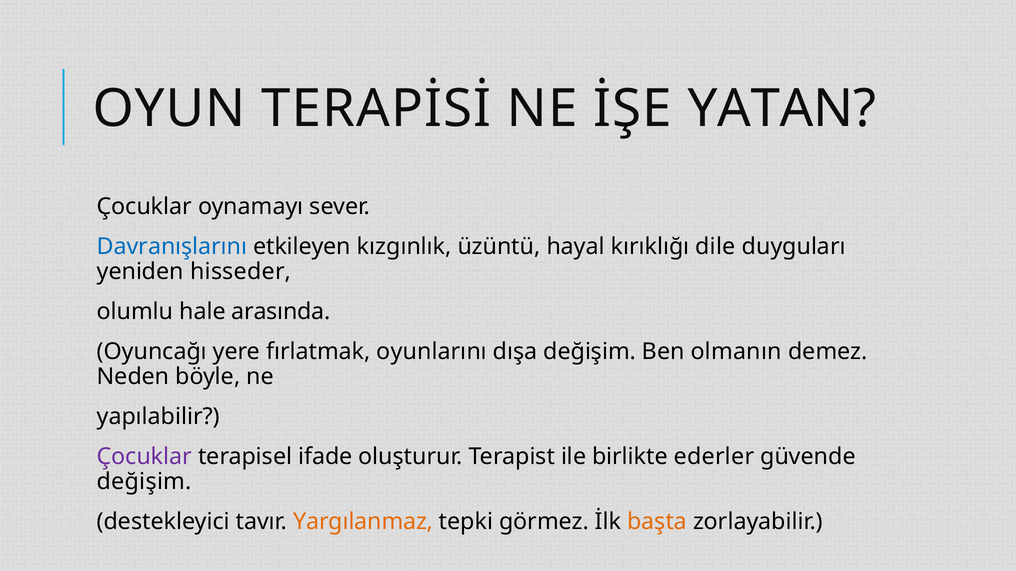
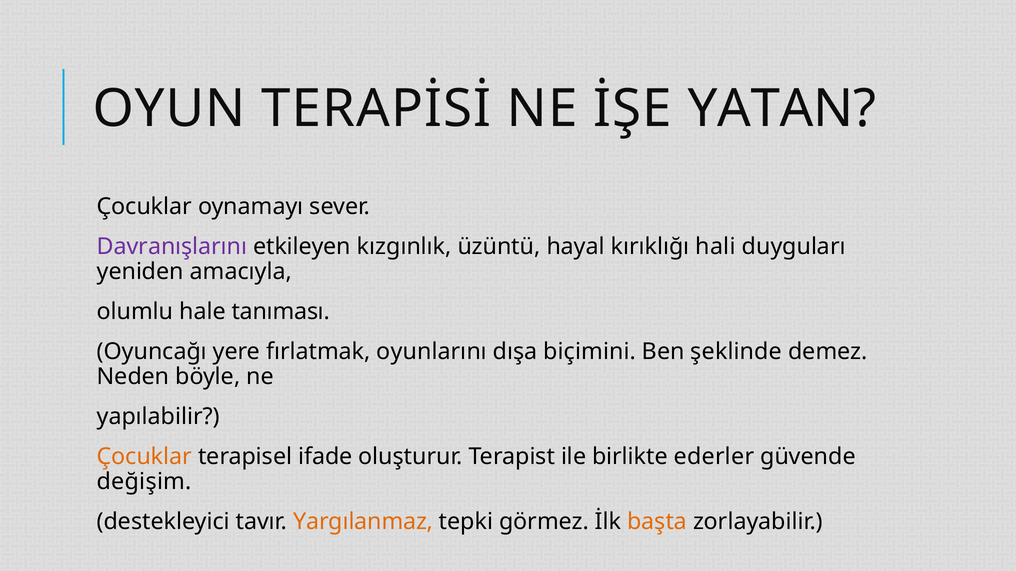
Davranışlarını colour: blue -> purple (172, 247)
dile: dile -> hali (715, 247)
hisseder: hisseder -> amacıyla (241, 272)
arasında: arasında -> tanıması (281, 312)
dışa değişim: değişim -> biçimini (590, 352)
olmanın: olmanın -> şeklinde (736, 352)
Çocuklar colour: purple -> orange (144, 457)
